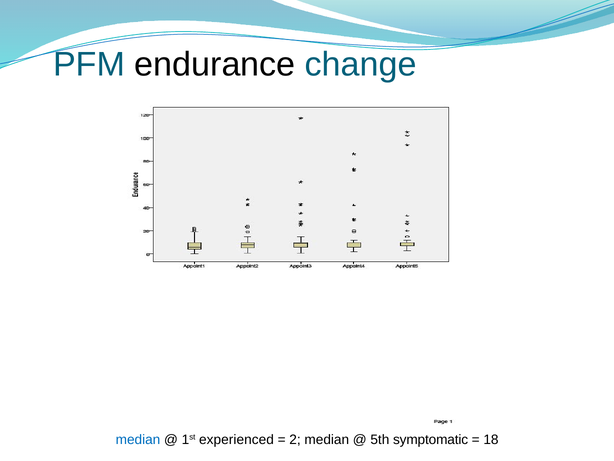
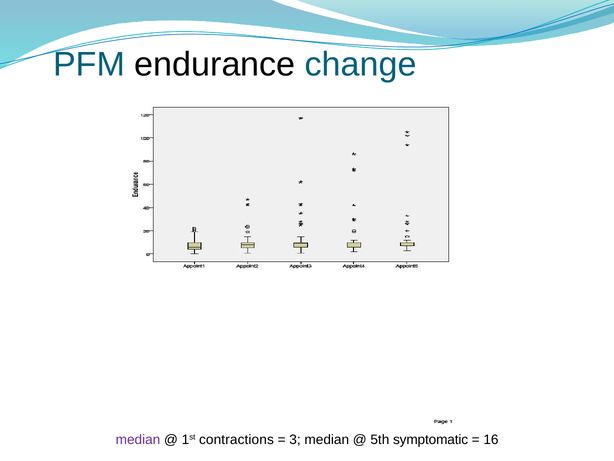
median colour: blue -> purple (138, 439)
experienced: experienced -> contractions (236, 439)
2: 2 -> 3 (295, 439)
18: 18 -> 16 (491, 439)
